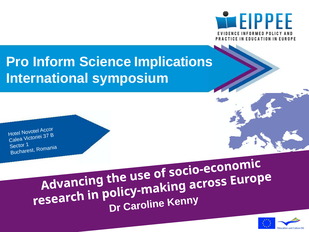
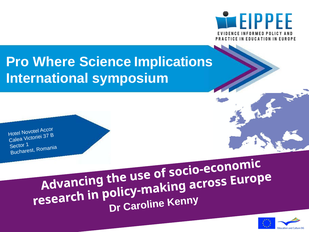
Inform: Inform -> Where (54, 62)
